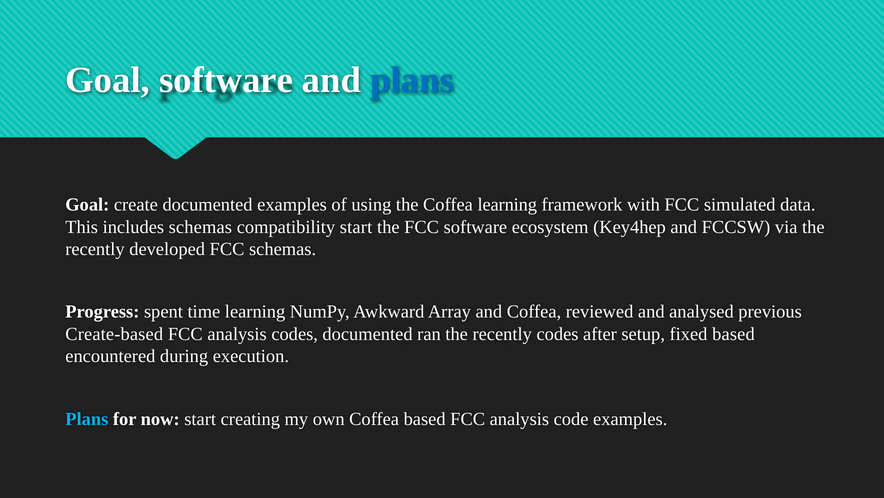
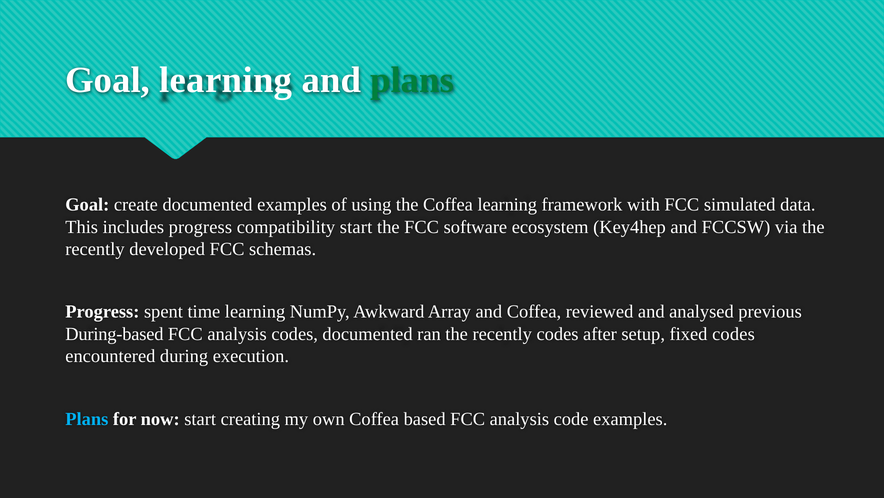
Goal software: software -> learning (226, 80)
plans colour: blue -> green (412, 80)
includes schemas: schemas -> progress (200, 227)
Create-based: Create-based -> During-based (114, 334)
fixed based: based -> codes (733, 334)
